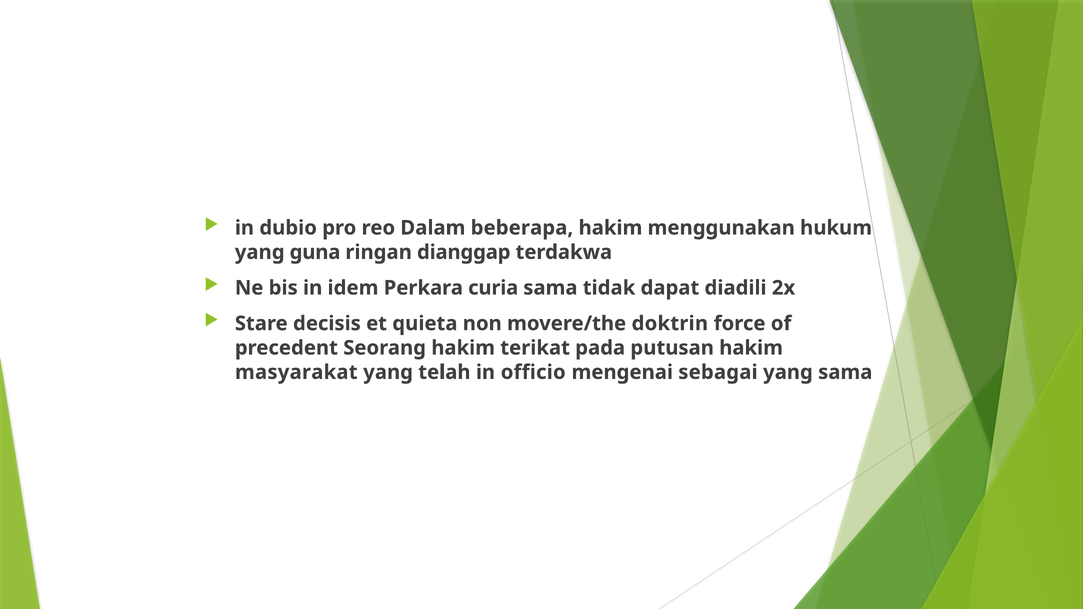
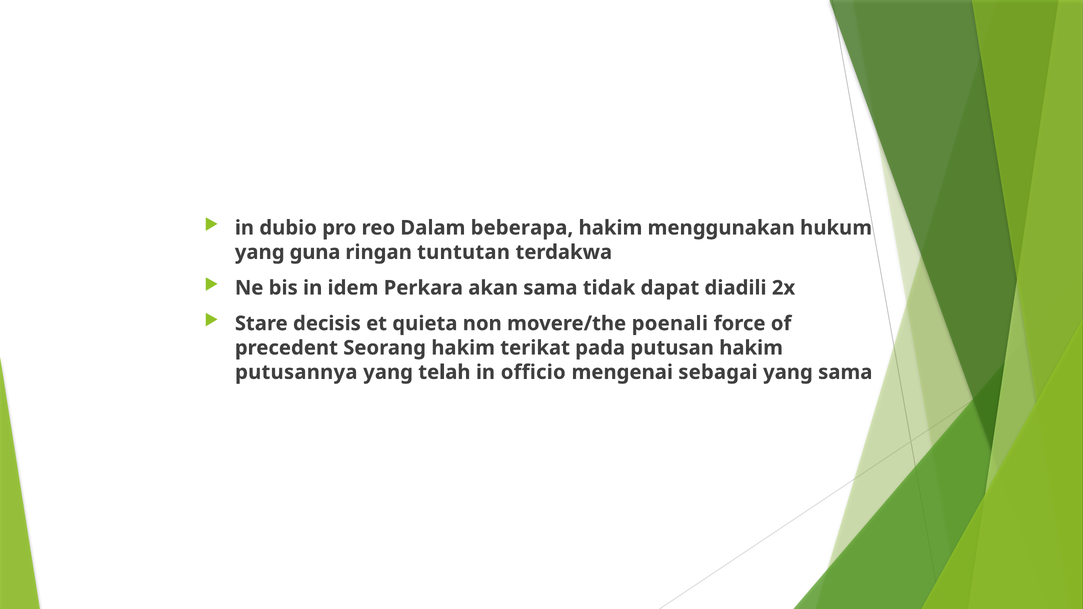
dianggap: dianggap -> tuntutan (464, 252)
curia: curia -> akan (493, 288)
doktrin: doktrin -> poenali (670, 324)
masyarakat: masyarakat -> putusannya (296, 372)
